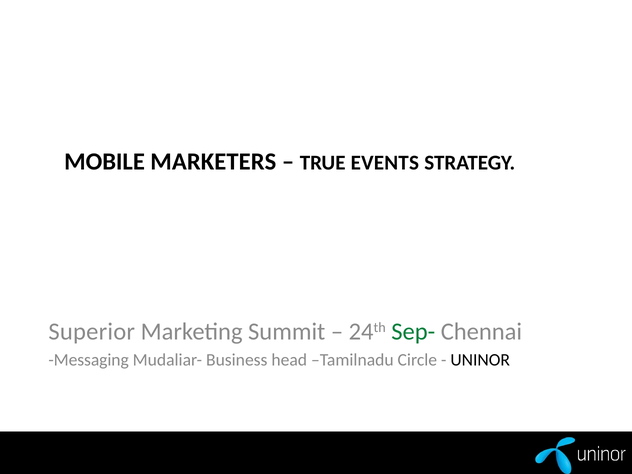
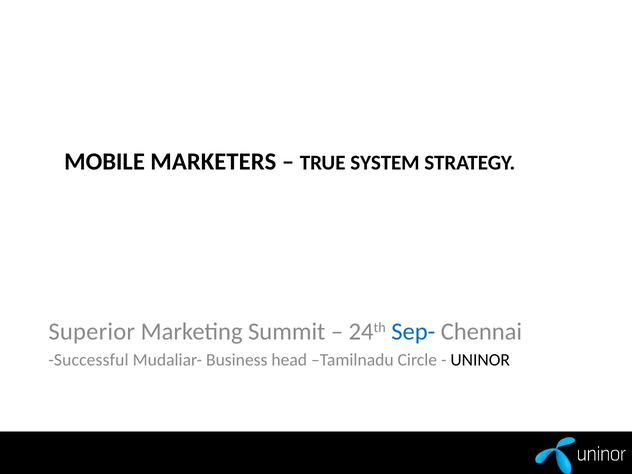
EVENTS: EVENTS -> SYSTEM (385, 163)
Sep- colour: green -> blue (413, 331)
Messaging: Messaging -> Successful (88, 360)
